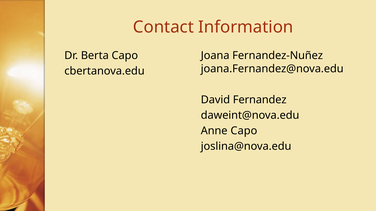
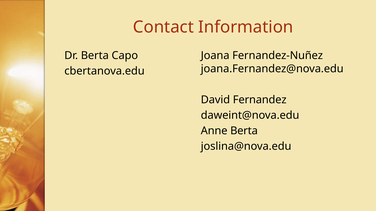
Anne Capo: Capo -> Berta (244, 131)
